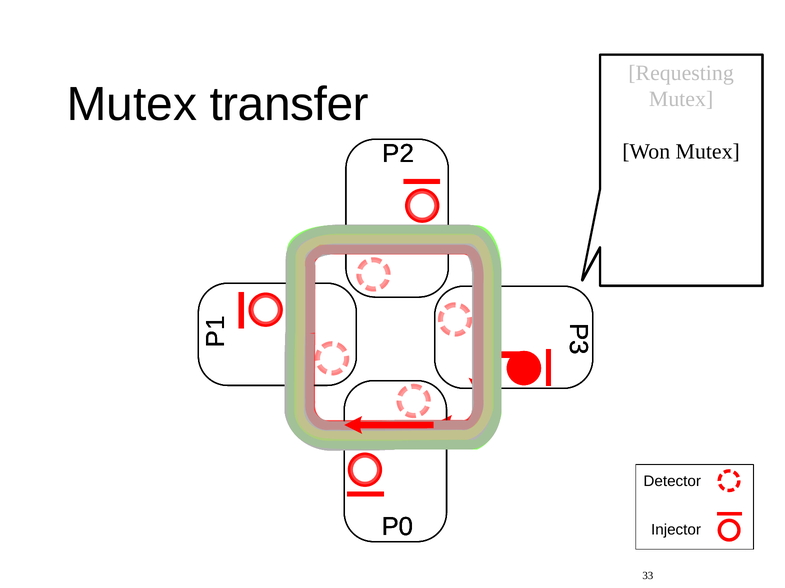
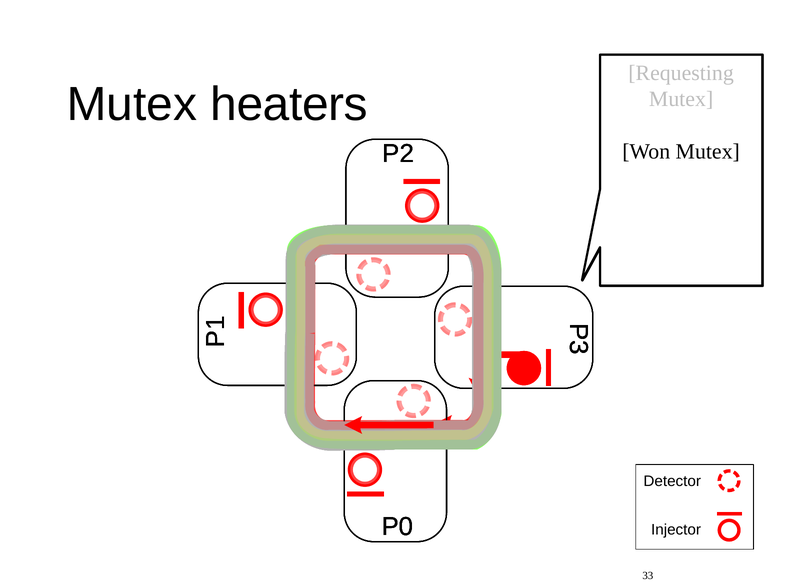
transfer: transfer -> heaters (289, 105)
